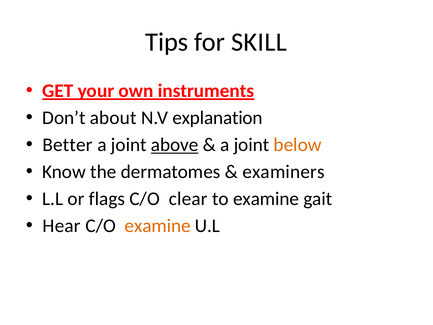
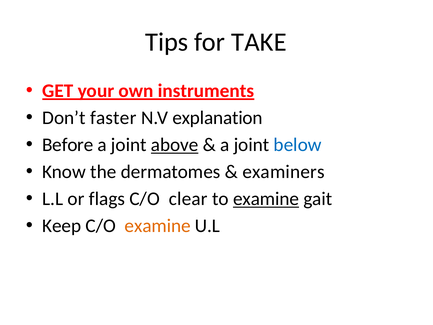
SKILL: SKILL -> TAKE (259, 42)
about: about -> faster (113, 118)
Better: Better -> Before (68, 145)
below colour: orange -> blue (298, 145)
examine underline: none -> present (266, 199)
Hear: Hear -> Keep (62, 226)
